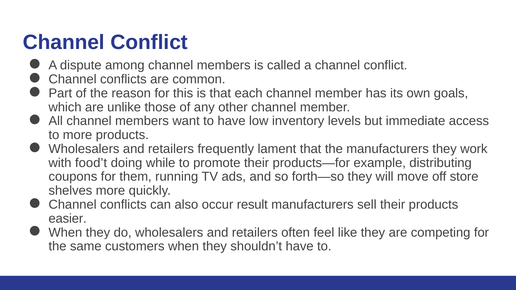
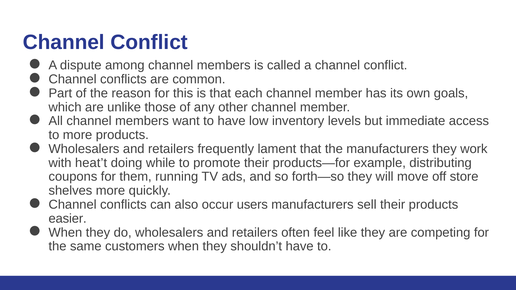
food’t: food’t -> heat’t (91, 163)
result: result -> users (252, 205)
